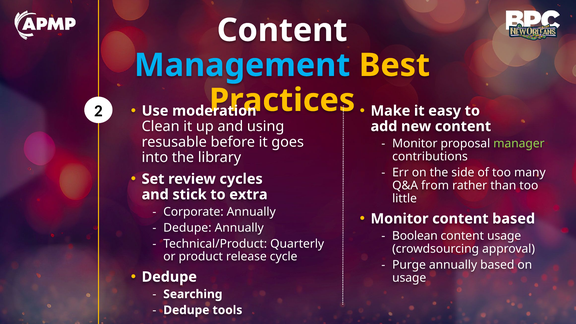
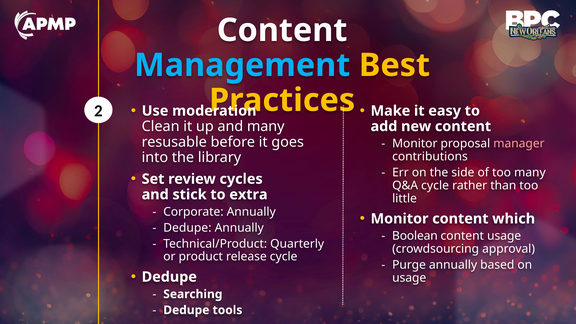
and using: using -> many (266, 126)
manager colour: light green -> pink (519, 144)
Q&A from: from -> cycle (435, 186)
content based: based -> which (514, 219)
